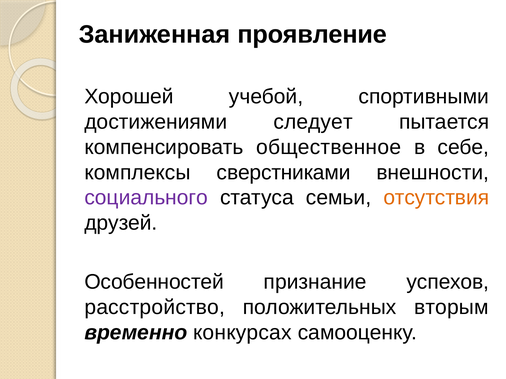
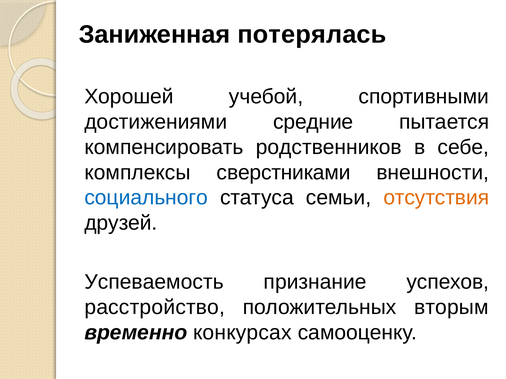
проявление: проявление -> потерялась (312, 35)
следует: следует -> средние (313, 122)
общественное: общественное -> родственников (329, 147)
социального colour: purple -> blue (146, 198)
Особенностей: Особенностей -> Успеваемость (154, 282)
